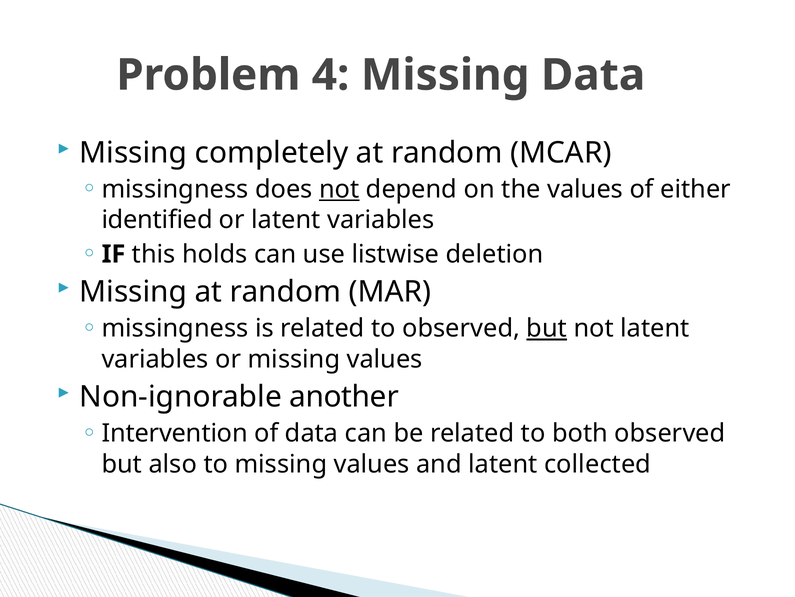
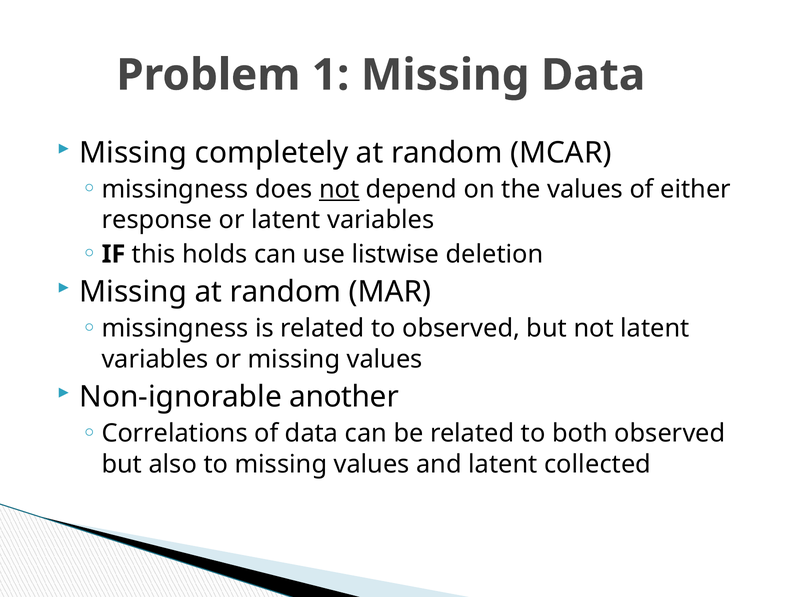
4: 4 -> 1 (331, 75)
identified: identified -> response (157, 220)
but underline: present -> none (547, 328)
Intervention: Intervention -> Correlations (175, 433)
